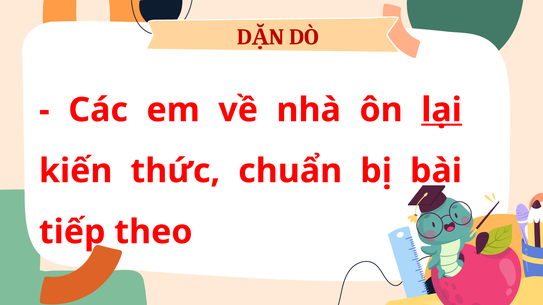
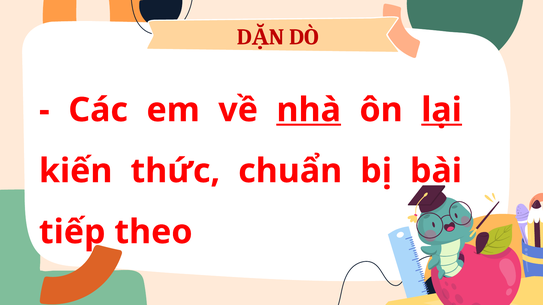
nhà underline: none -> present (309, 110)
